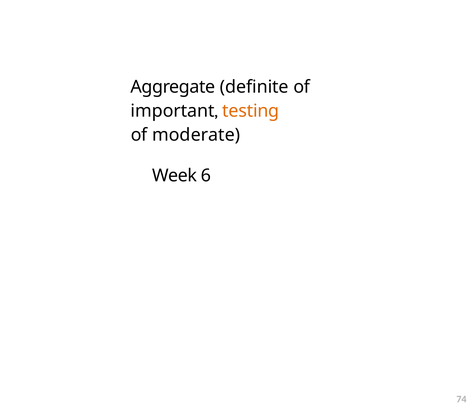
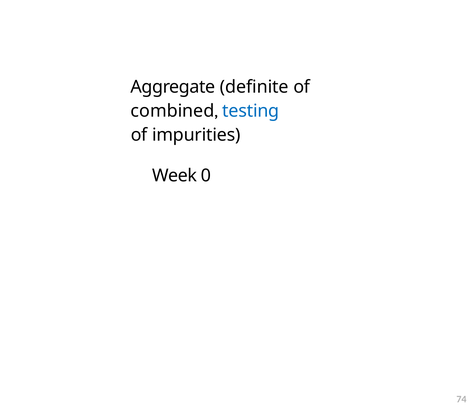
important: important -> combined (173, 111)
testing colour: orange -> blue (251, 111)
moderate: moderate -> impurities (196, 135)
6: 6 -> 0 (206, 176)
